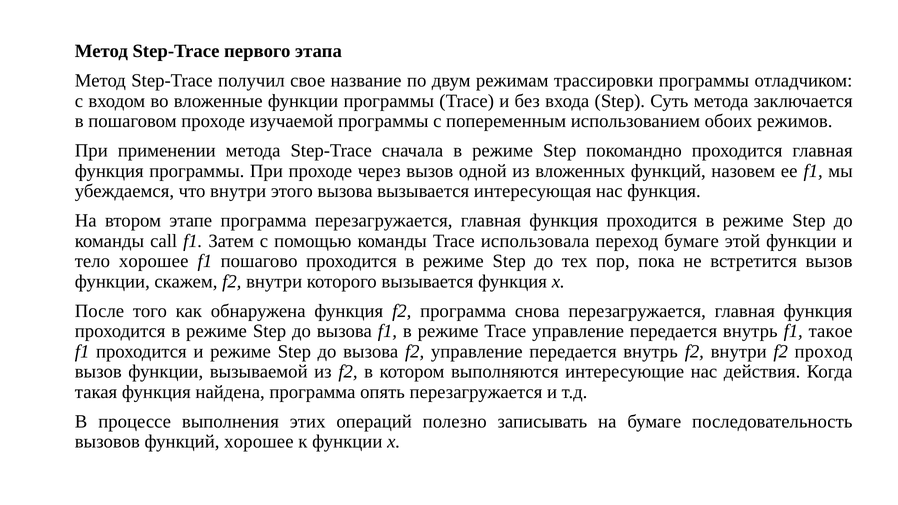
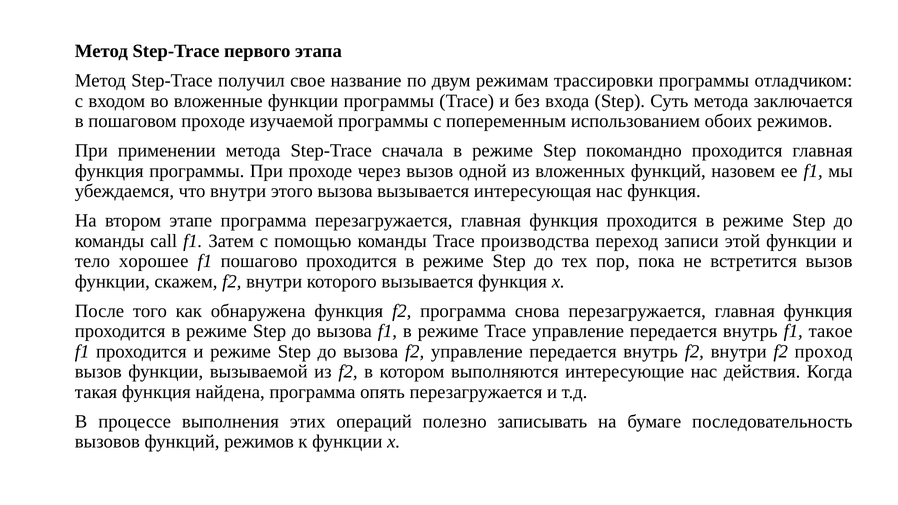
использовала: использовала -> производства (535, 241)
переход бумаге: бумаге -> записи (691, 241)
функций хорошее: хорошее -> режимов (259, 442)
